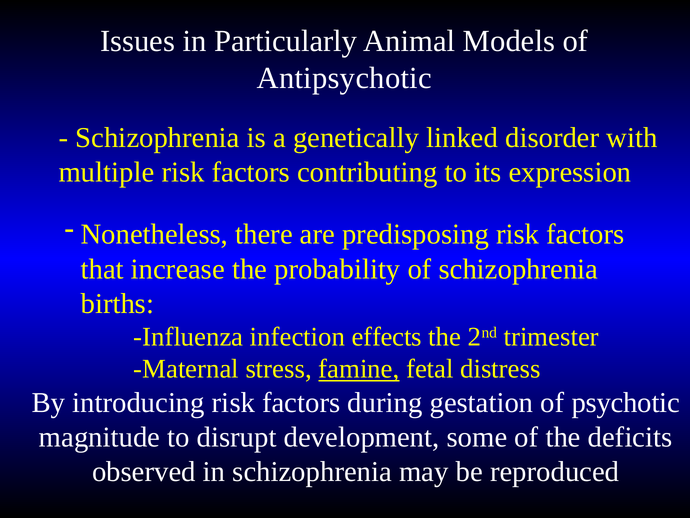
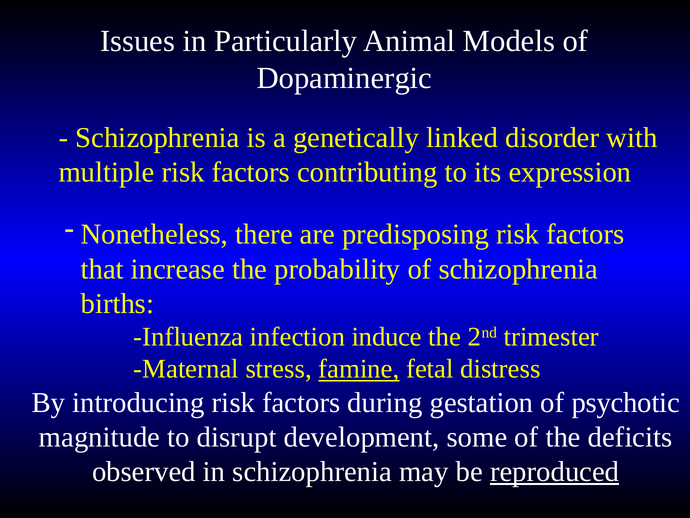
Antipsychotic: Antipsychotic -> Dopaminergic (344, 78)
effects: effects -> induce (387, 336)
reproduced underline: none -> present (555, 471)
